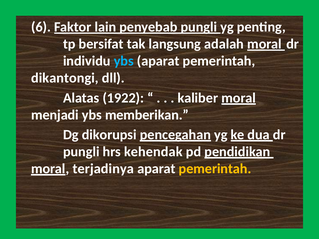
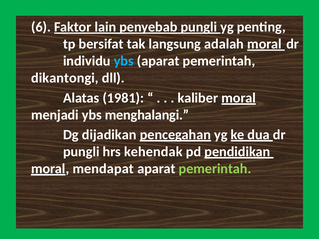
1922: 1922 -> 1981 (123, 98)
memberikan: memberikan -> menghalangi (147, 115)
dikorupsi: dikorupsi -> dijadikan (109, 135)
terjadinya: terjadinya -> mendapat (103, 169)
pemerintah colour: yellow -> light green (215, 169)
